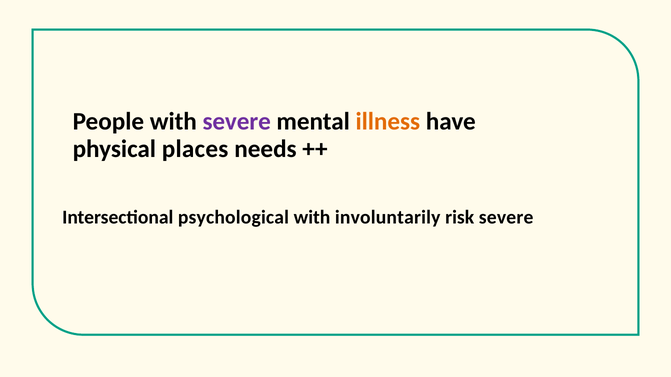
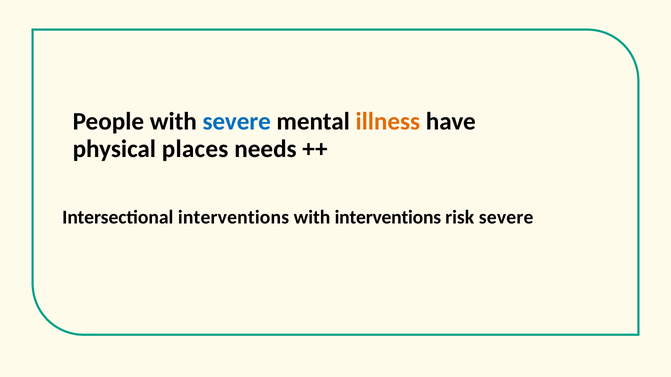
severe colour: purple -> blue (237, 122)
Intersectional psychological: psychological -> interventions (233, 218)
with involuntarily: involuntarily -> interventions (388, 218)
